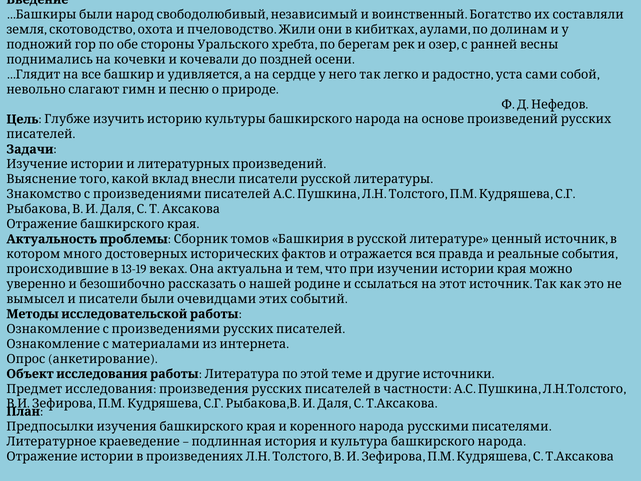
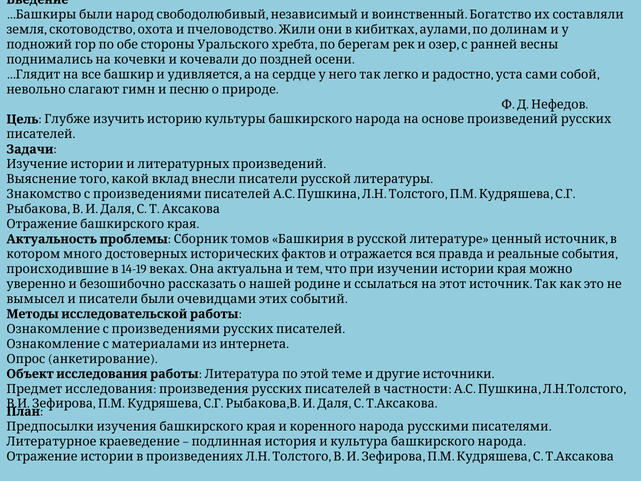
13-19: 13-19 -> 14-19 (134, 269)
